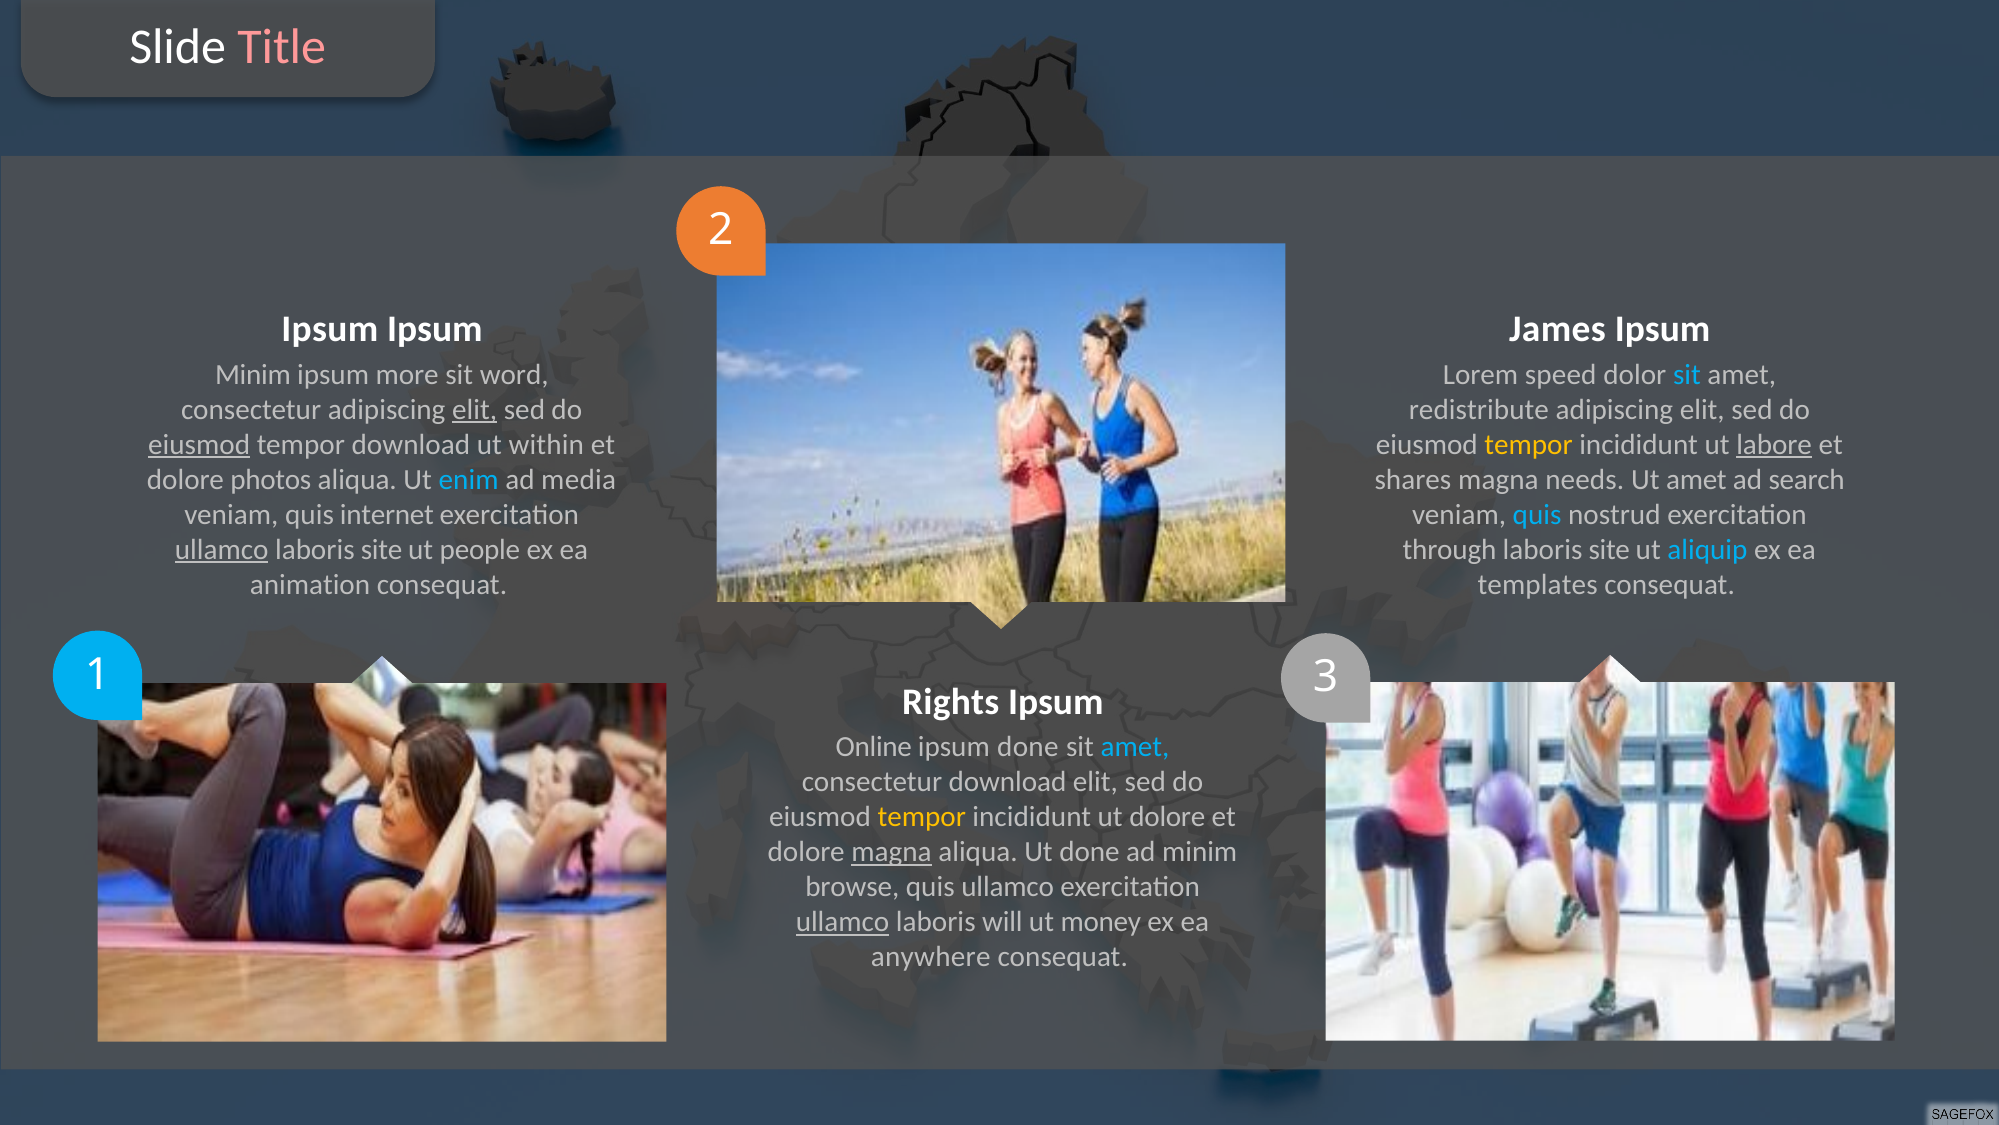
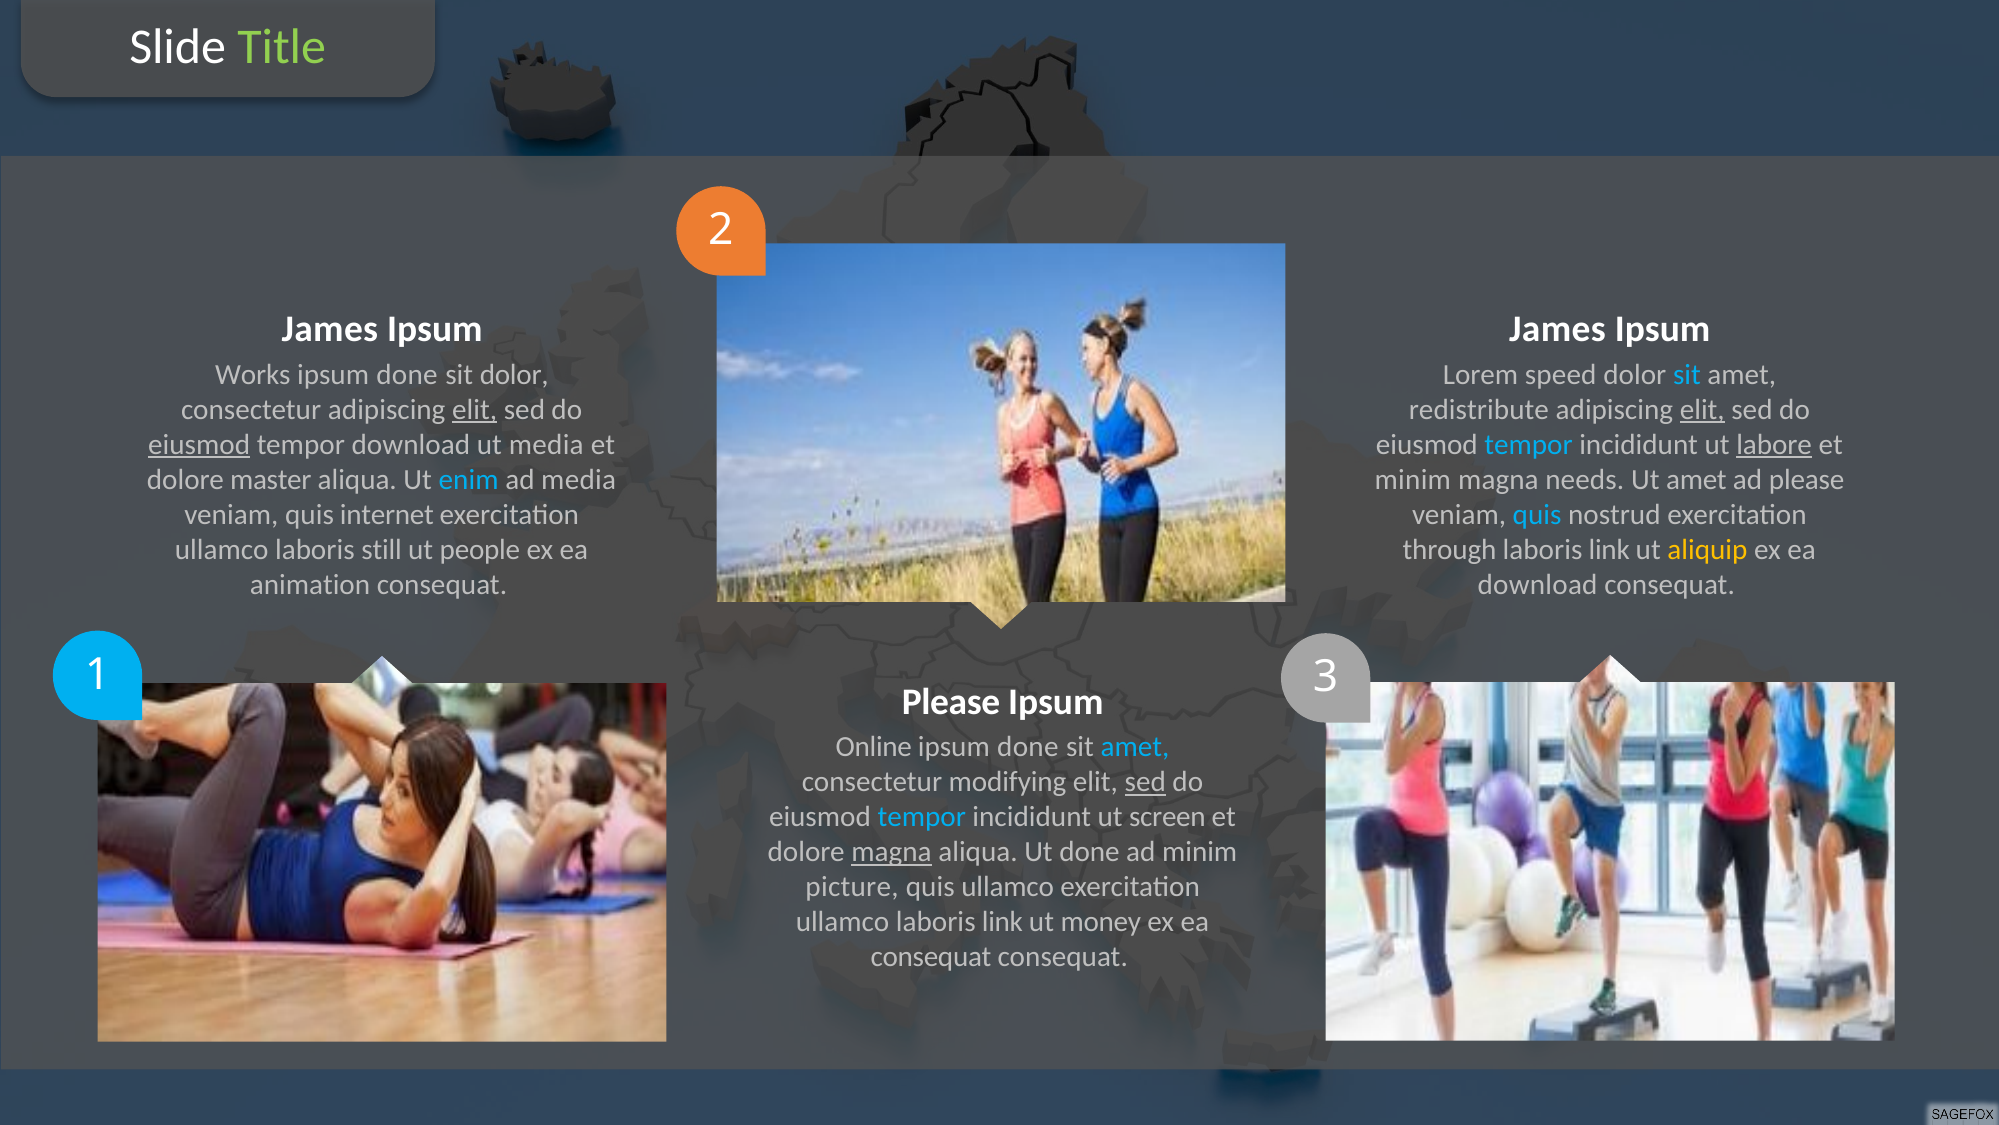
Title colour: pink -> light green (282, 47)
Ipsum: Ipsum -> James (330, 329)
Minim: Minim -> Works (253, 374)
more: more -> done (407, 374)
sit word: word -> dolor (514, 374)
elit underline: none -> present (1702, 409)
ut within: within -> media (546, 444)
tempor colour: yellow -> light blue (1529, 444)
photos: photos -> master (271, 479)
shares: shares -> minim (1413, 479)
ad search: search -> please (1807, 479)
ullamco underline: present -> none (222, 549)
site: site -> still (382, 549)
site: site -> link (1609, 549)
aliquip colour: light blue -> yellow (1707, 549)
templates: templates -> download (1538, 584)
Rights: Rights -> Please (951, 702)
consectetur download: download -> modifying (1008, 782)
sed underline: none -> present (1145, 782)
tempor colour: yellow -> light blue (922, 817)
ut dolore: dolore -> screen (1167, 817)
browse: browse -> picture (852, 887)
ullamco underline: present -> none (843, 922)
will: will -> link (1002, 922)
anywhere: anywhere -> consequat (931, 957)
